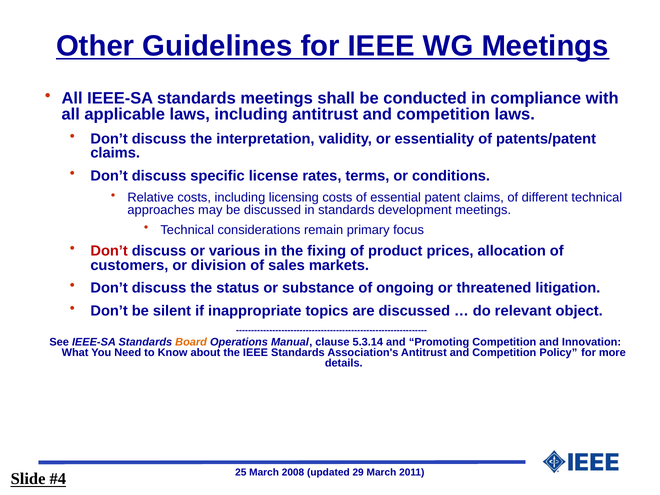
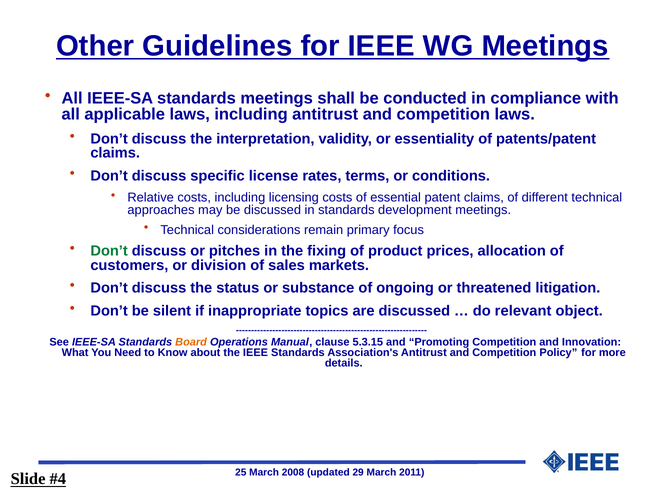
Don’t colour: red -> green (109, 251)
various: various -> pitches (235, 251)
5.3.14: 5.3.14 -> 5.3.15 (368, 342)
